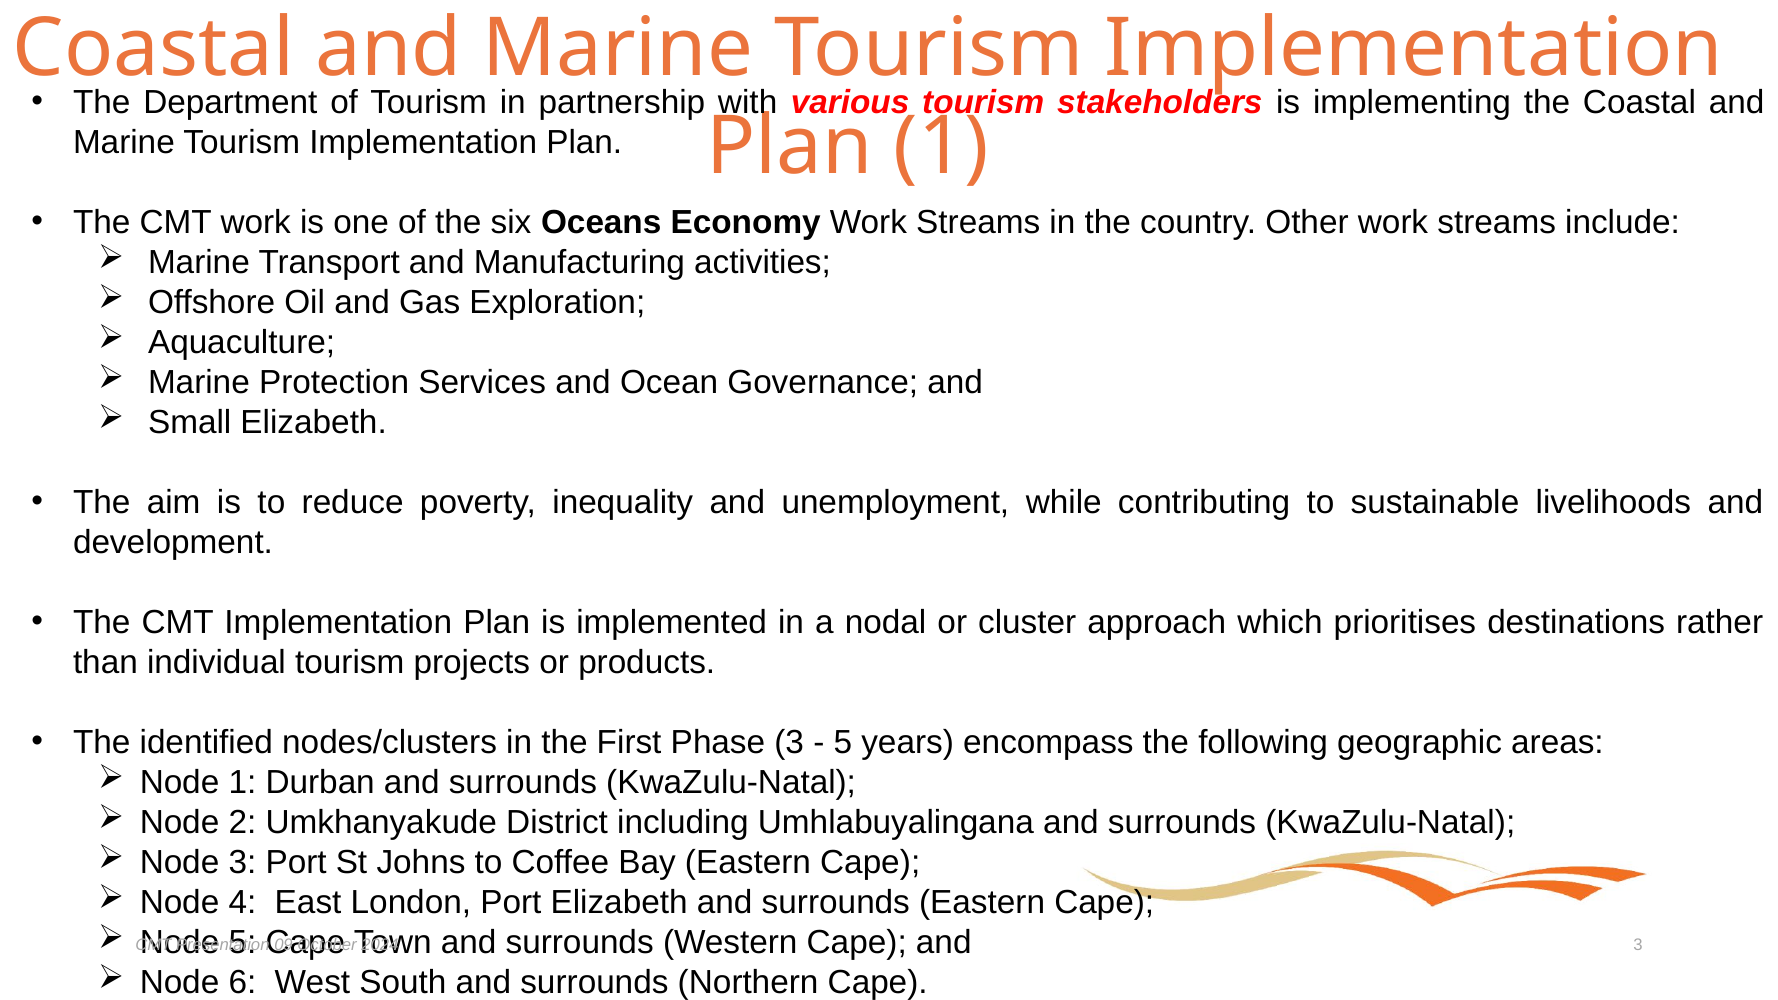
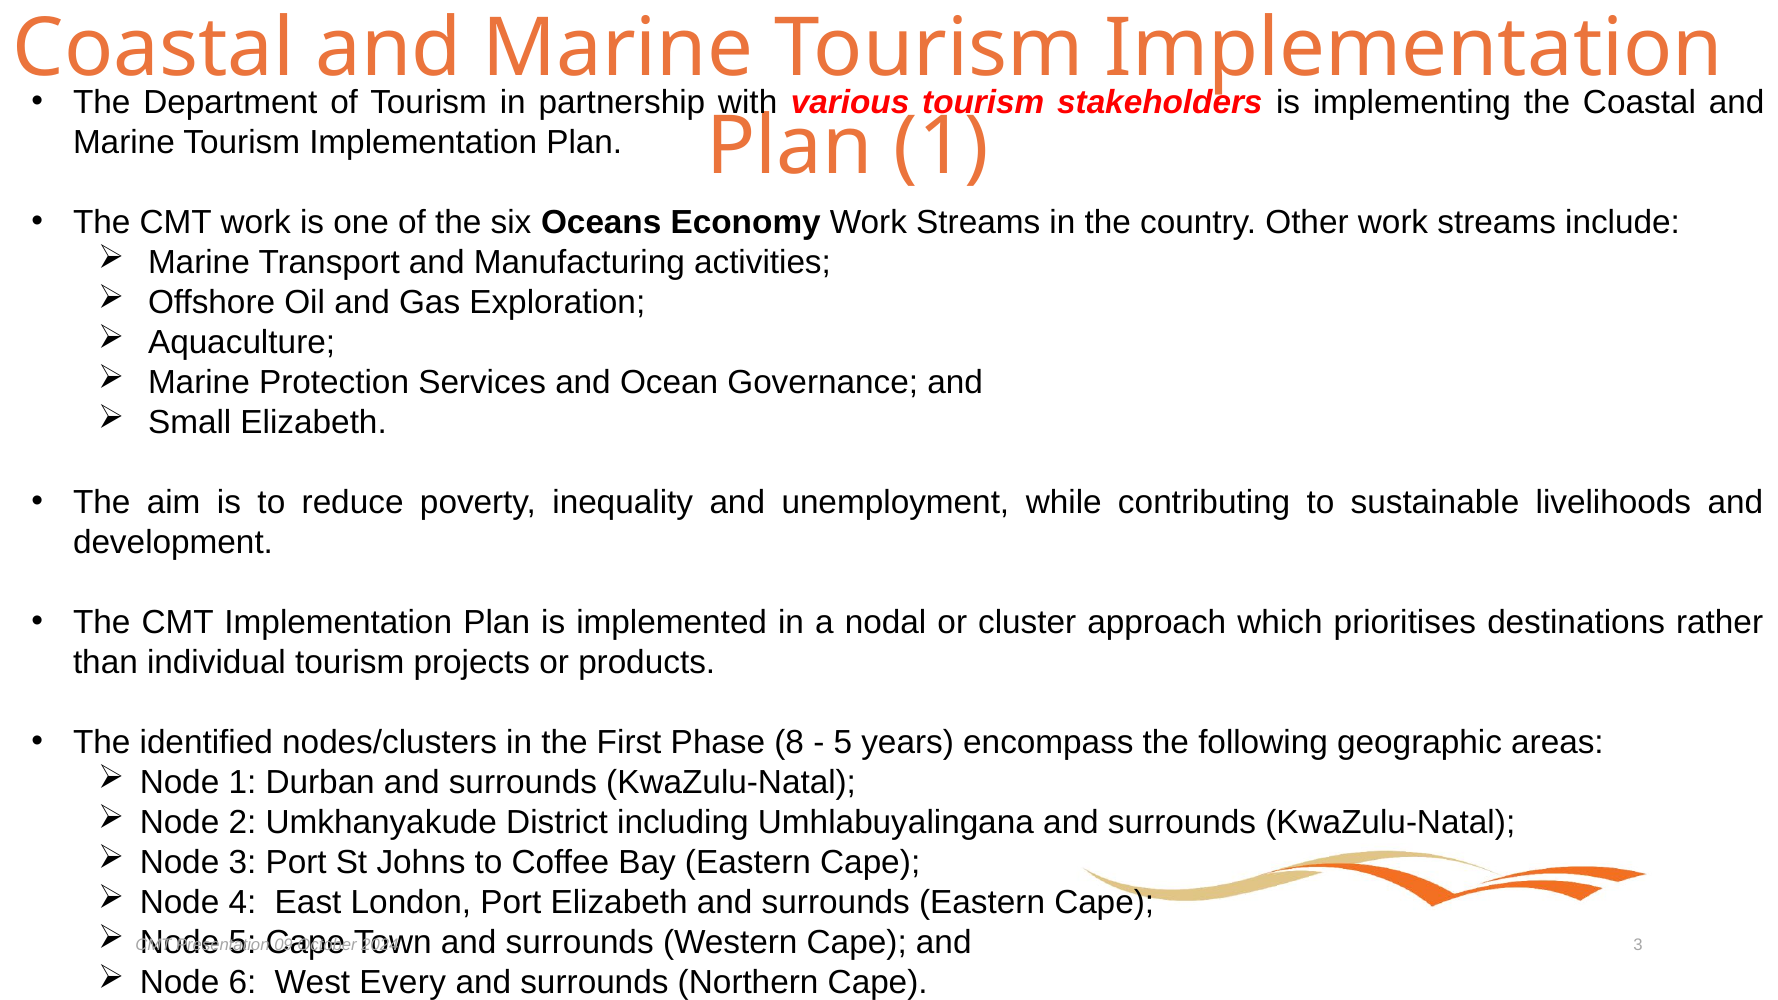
Phase 3: 3 -> 8 (789, 743)
South: South -> Every (403, 983)
